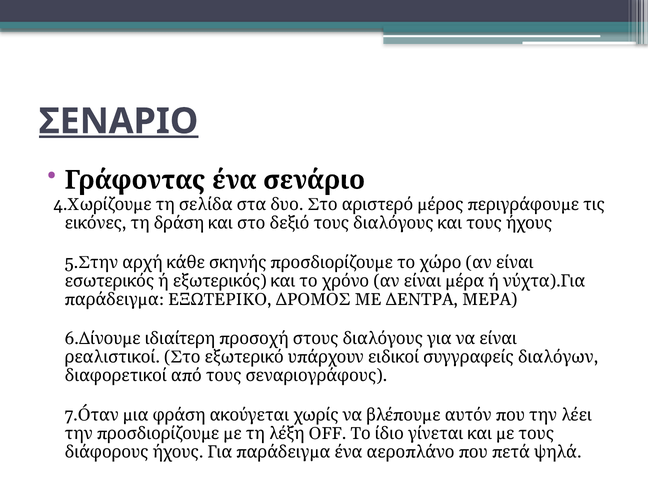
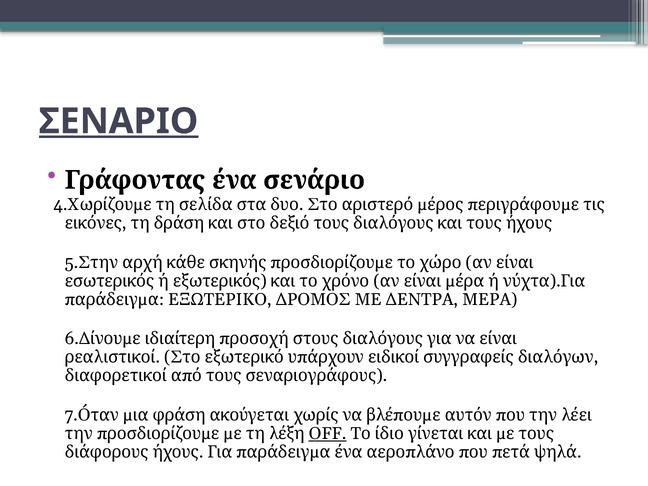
OFF underline: none -> present (328, 434)
